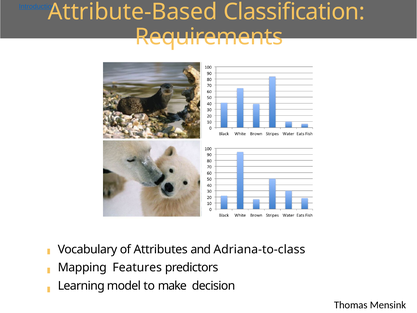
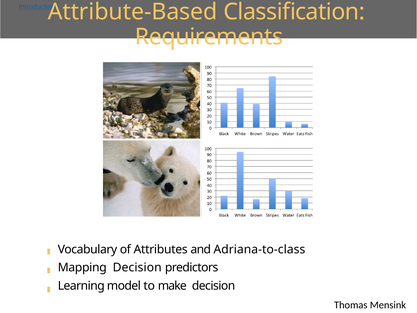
Mapping Features: Features -> Decision (137, 267)
